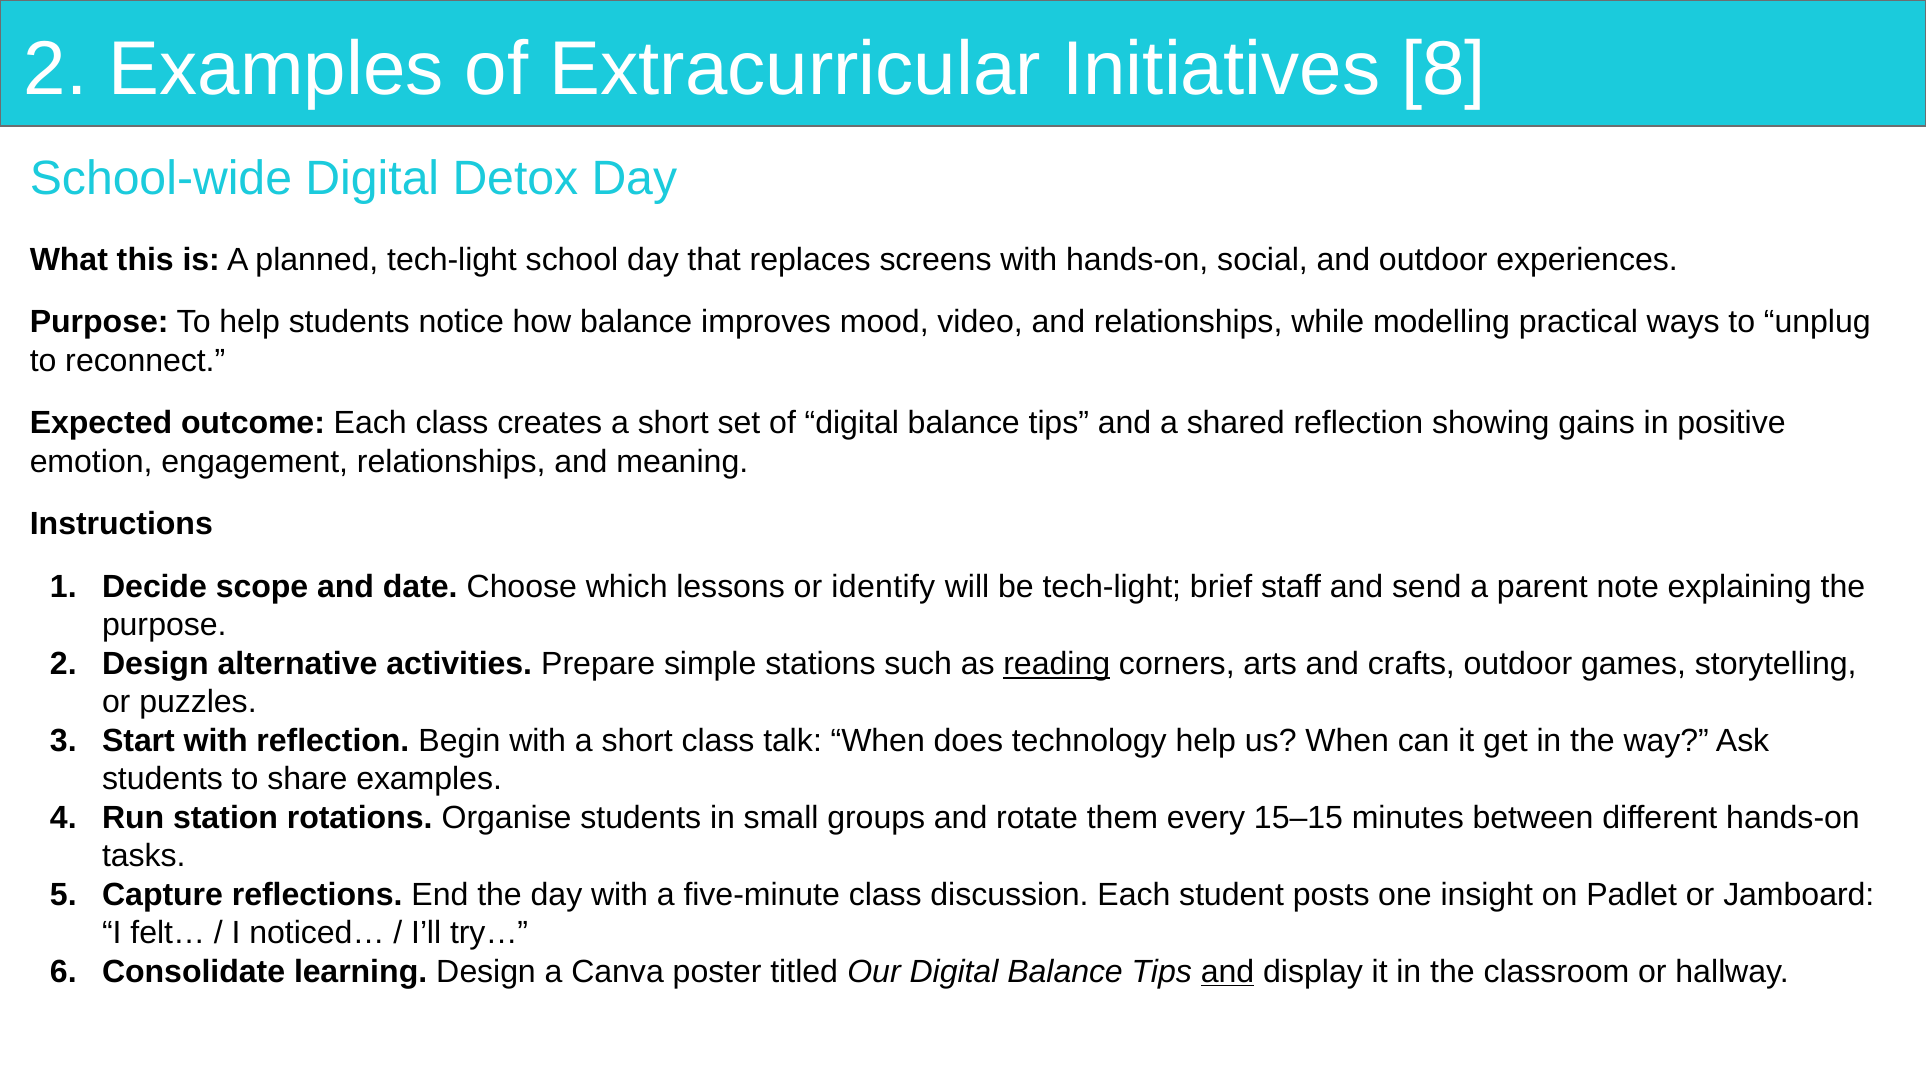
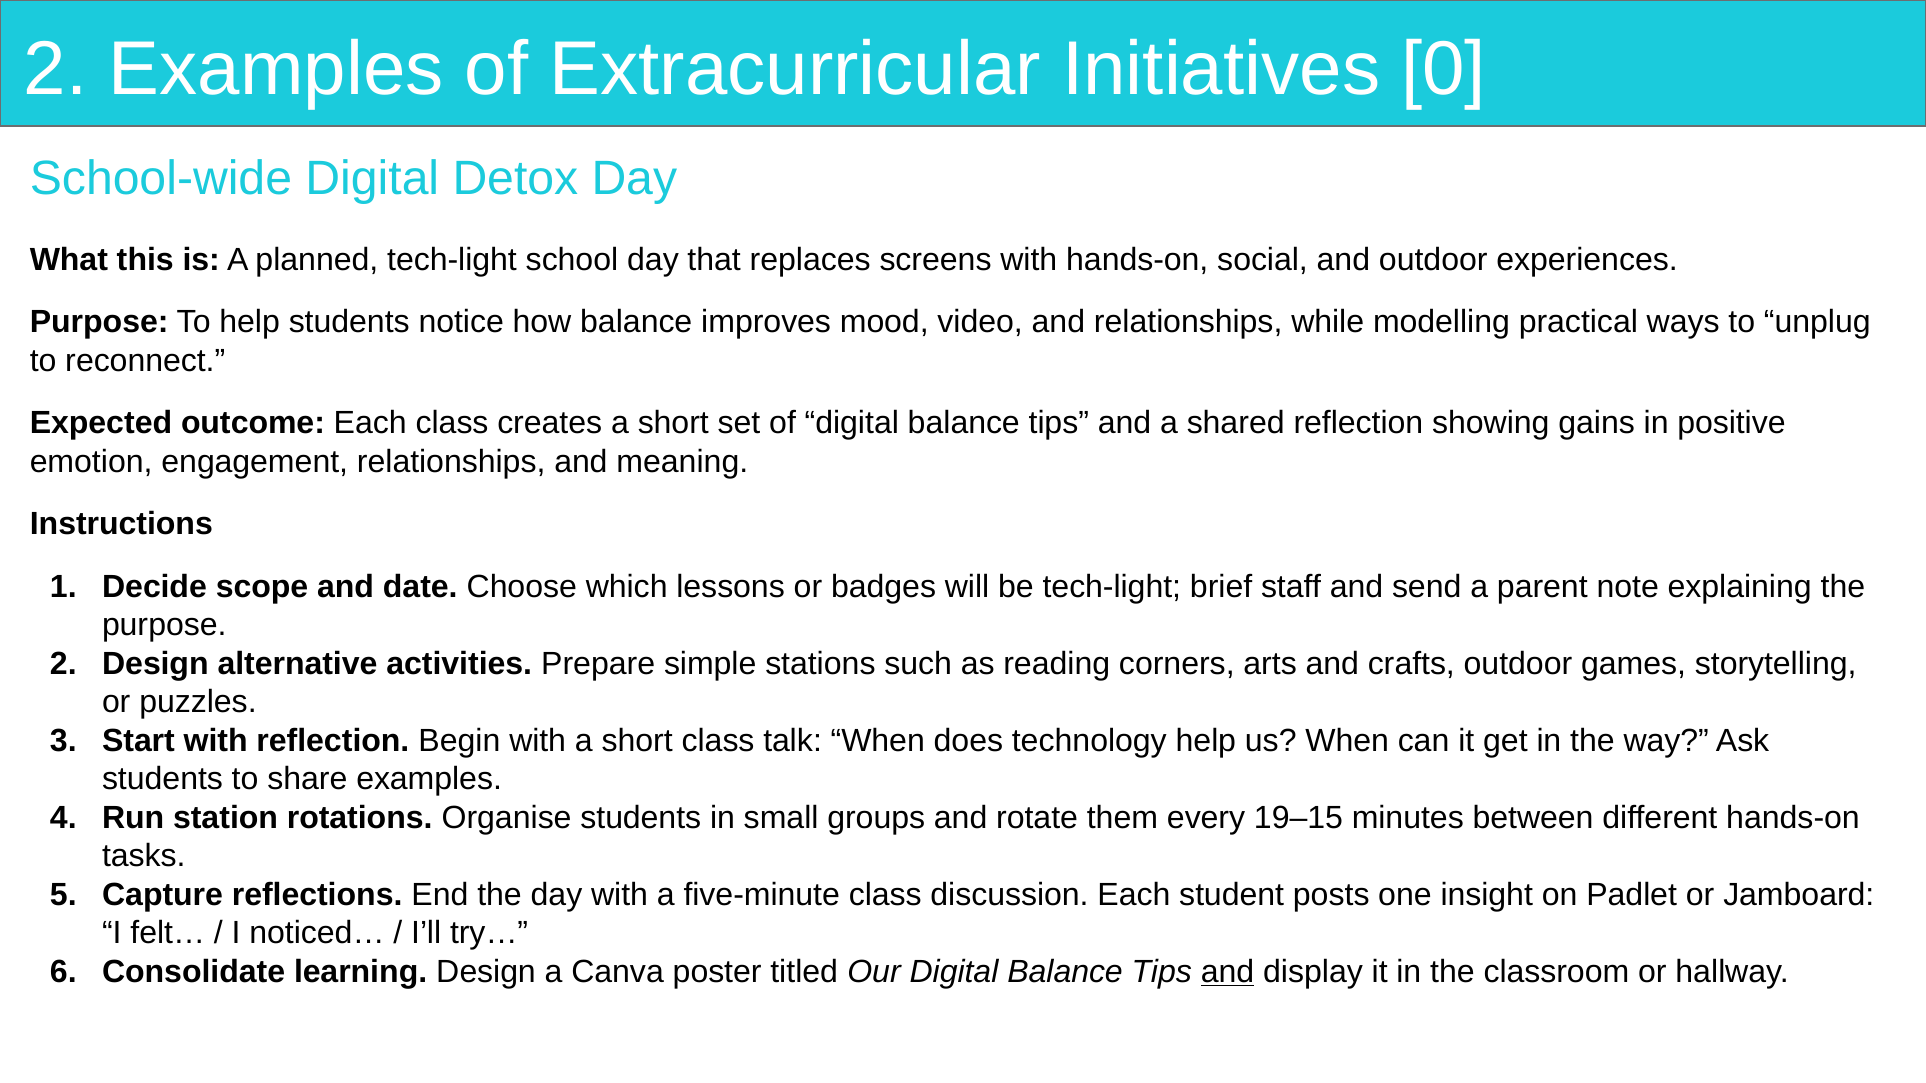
8: 8 -> 0 (1444, 69)
identify: identify -> badges (884, 587)
reading underline: present -> none (1057, 664)
15–15: 15–15 -> 19–15 (1298, 818)
